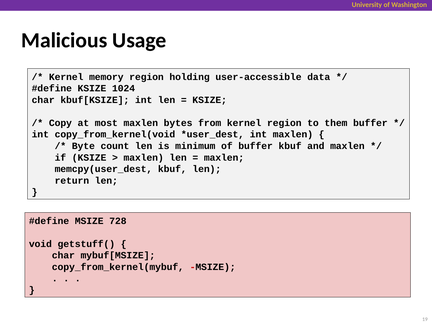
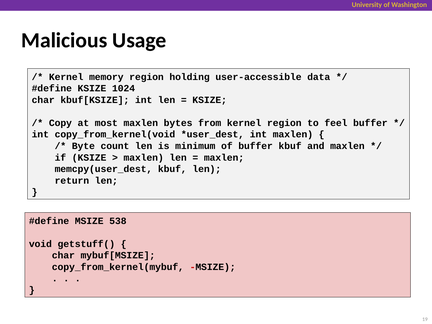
them: them -> feel (336, 123)
728: 728 -> 538 (118, 221)
